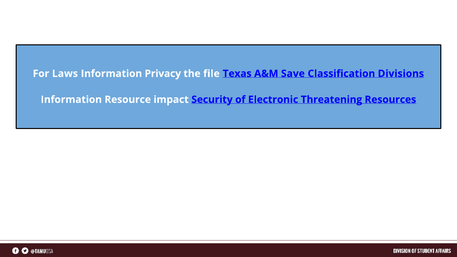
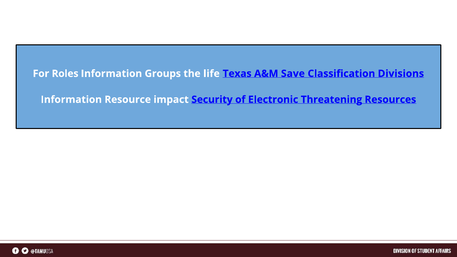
Laws: Laws -> Roles (65, 74)
Privacy: Privacy -> Groups (163, 74)
file: file -> life (211, 74)
